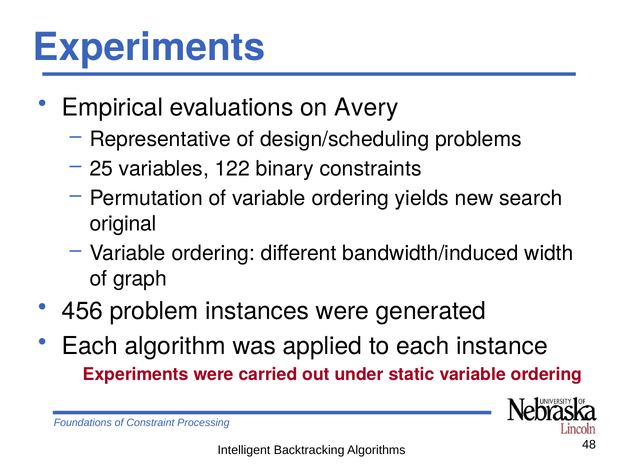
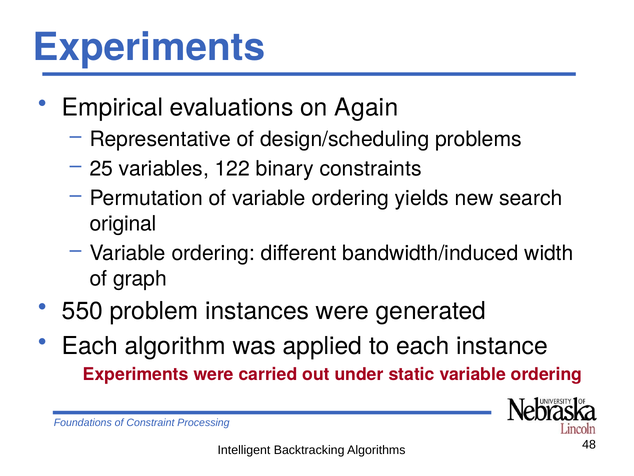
Avery: Avery -> Again (366, 107)
456: 456 -> 550 (82, 311)
